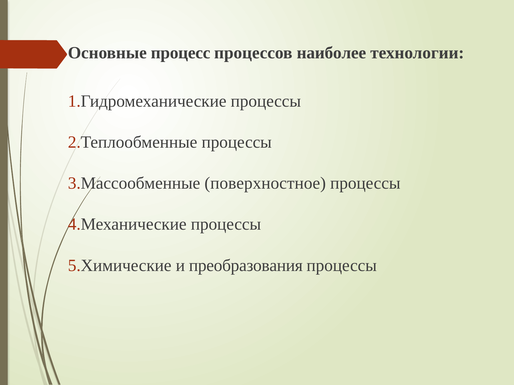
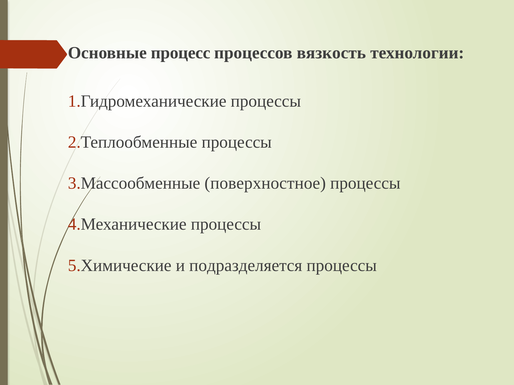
наиболее: наиболее -> вязкость (331, 53)
преобразования: преобразования -> подразделяется (246, 266)
